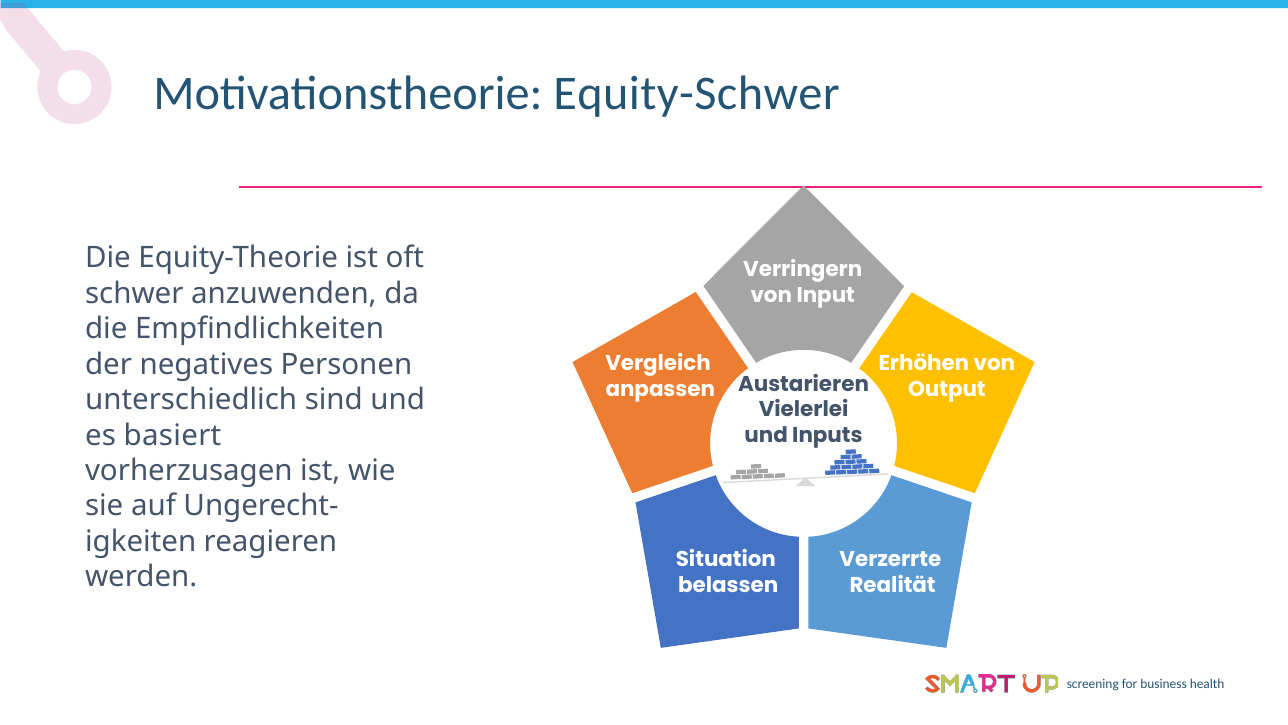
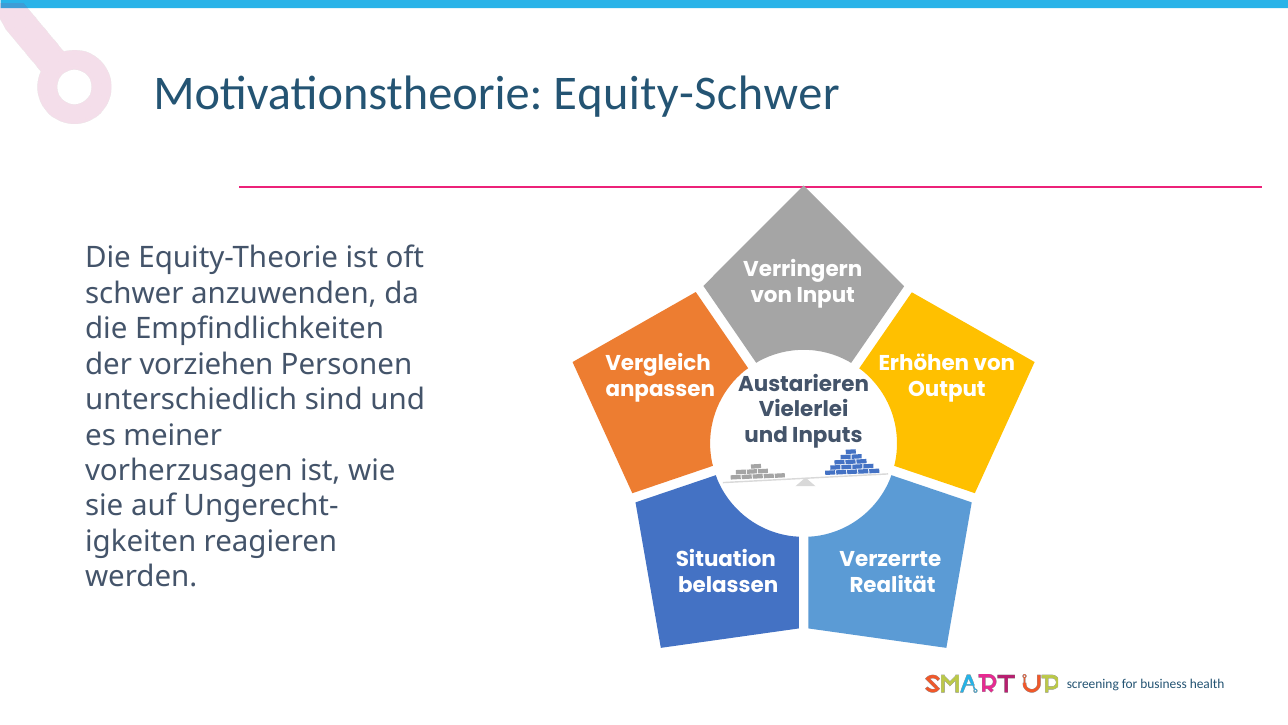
negatives: negatives -> vorziehen (207, 364)
basiert: basiert -> meiner (173, 435)
